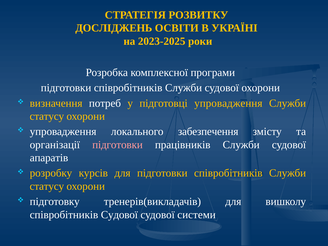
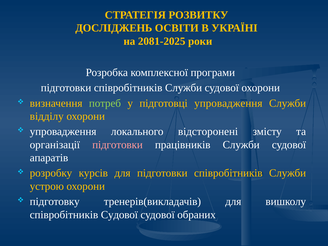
2023-2025: 2023-2025 -> 2081-2025 (162, 41)
потреб colour: white -> light green (105, 103)
статусу: статусу -> відділу (47, 116)
забезпечення: забезпечення -> відсторонені (208, 132)
статусу: статусу -> устрою (47, 186)
системи: системи -> обраних (197, 215)
